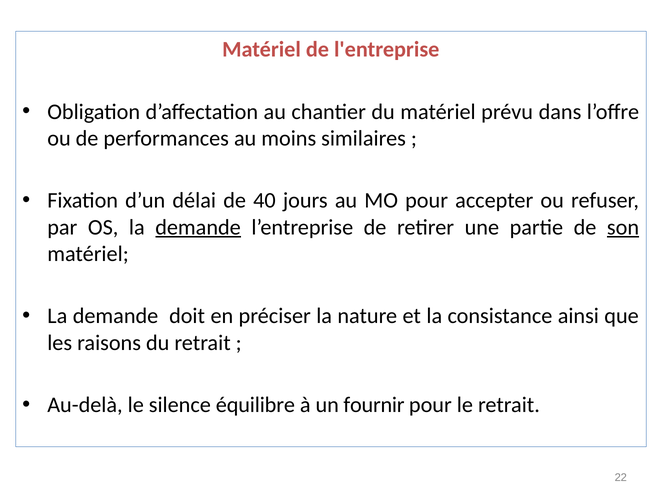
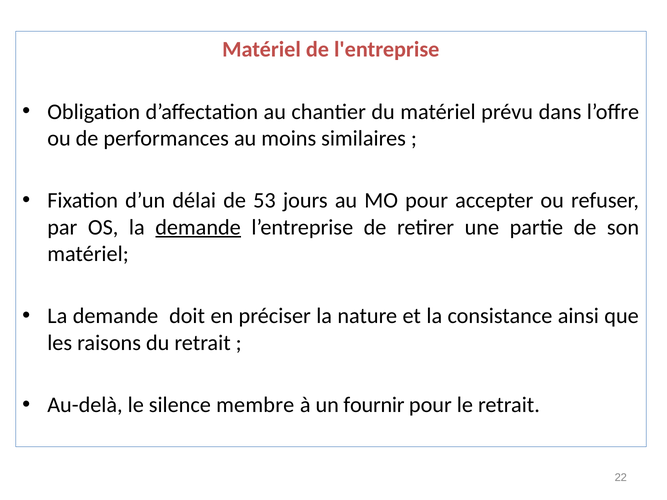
40: 40 -> 53 (264, 201)
son underline: present -> none (623, 227)
équilibre: équilibre -> membre (255, 405)
